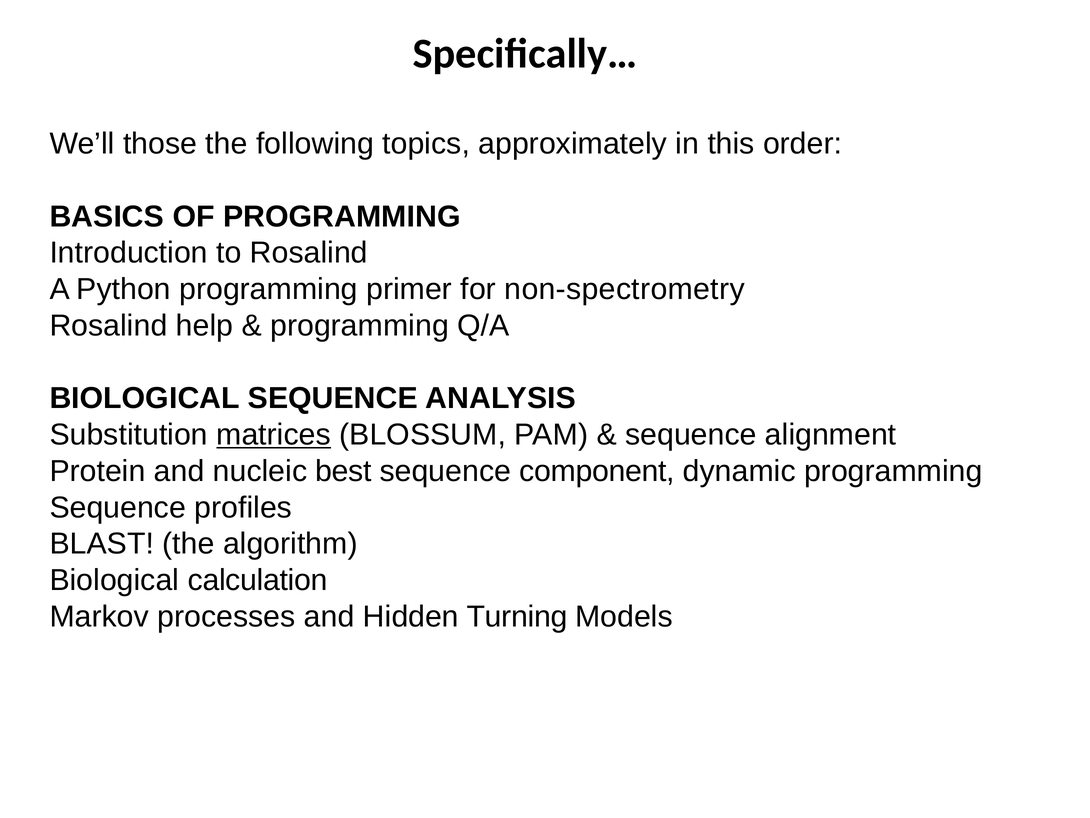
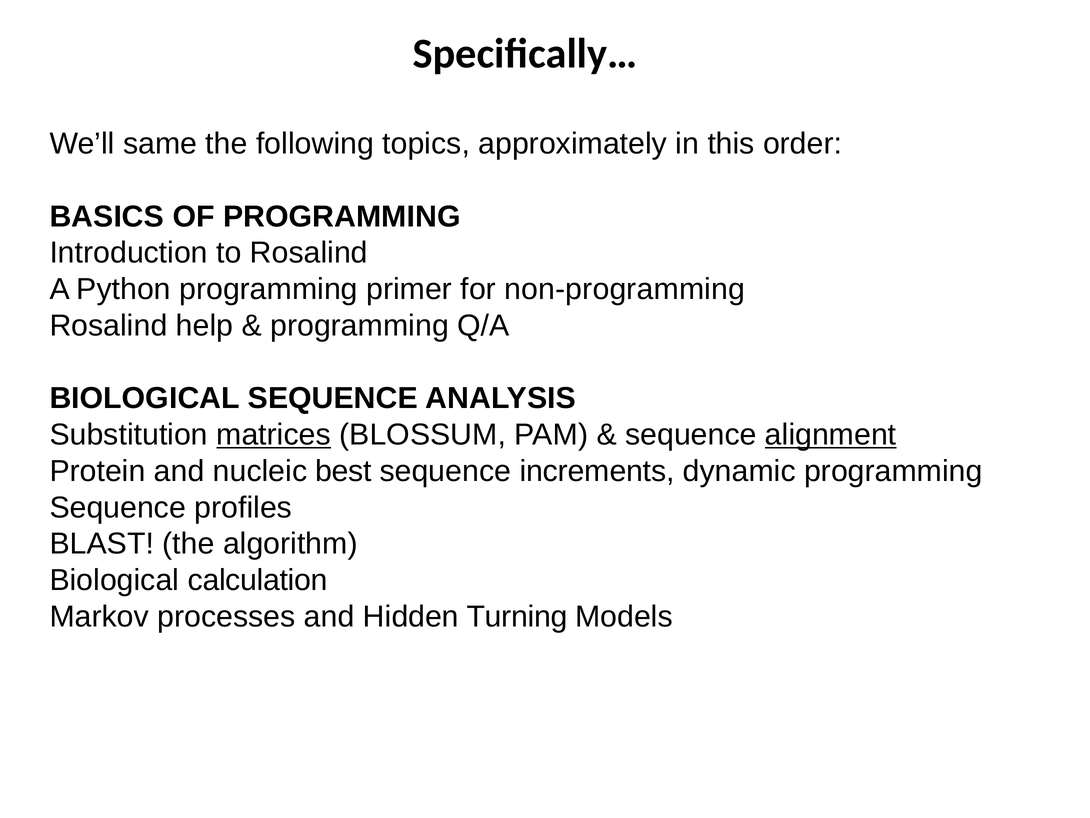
those: those -> same (160, 144)
non-spectrometry: non-spectrometry -> non-programming (625, 289)
alignment underline: none -> present (831, 434)
component: component -> increments (597, 471)
